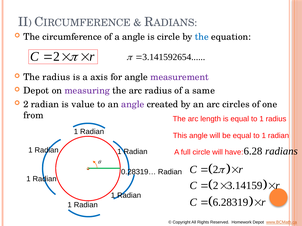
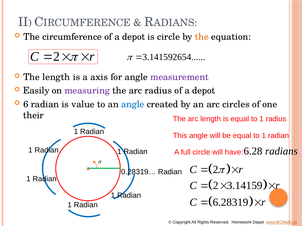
circumference of a angle: angle -> depot (134, 37)
the colour: blue -> orange (202, 37)
The radius: radius -> length (56, 77)
Depot: Depot -> Easily (36, 91)
same: same -> depot (204, 91)
2: 2 -> 6 (26, 104)
angle colour: purple -> blue (133, 104)
from: from -> their (33, 116)
